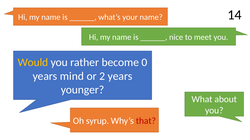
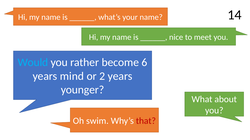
Would colour: yellow -> light blue (33, 63)
0: 0 -> 6 (144, 63)
syrup: syrup -> swim (97, 121)
